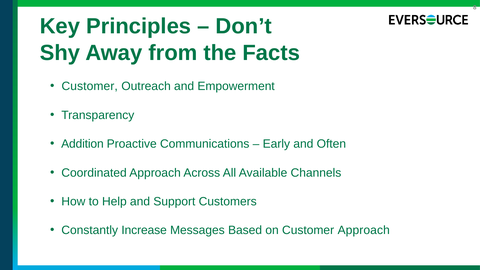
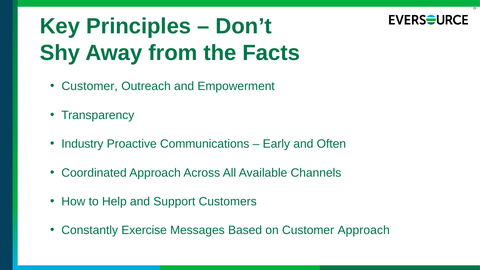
Addition: Addition -> Industry (82, 144)
Increase: Increase -> Exercise (144, 230)
